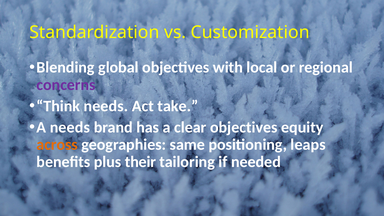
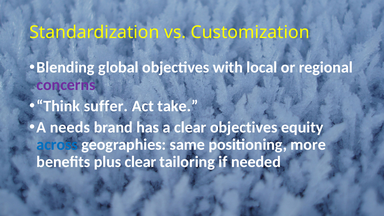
Think needs: needs -> suffer (106, 106)
across colour: orange -> blue (57, 145)
leaps: leaps -> more (308, 145)
plus their: their -> clear (140, 162)
